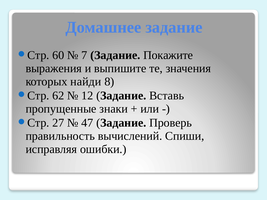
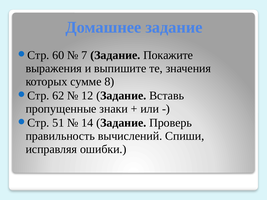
найди: найди -> сумме (86, 82)
27: 27 -> 51 (58, 123)
47: 47 -> 14 (87, 123)
